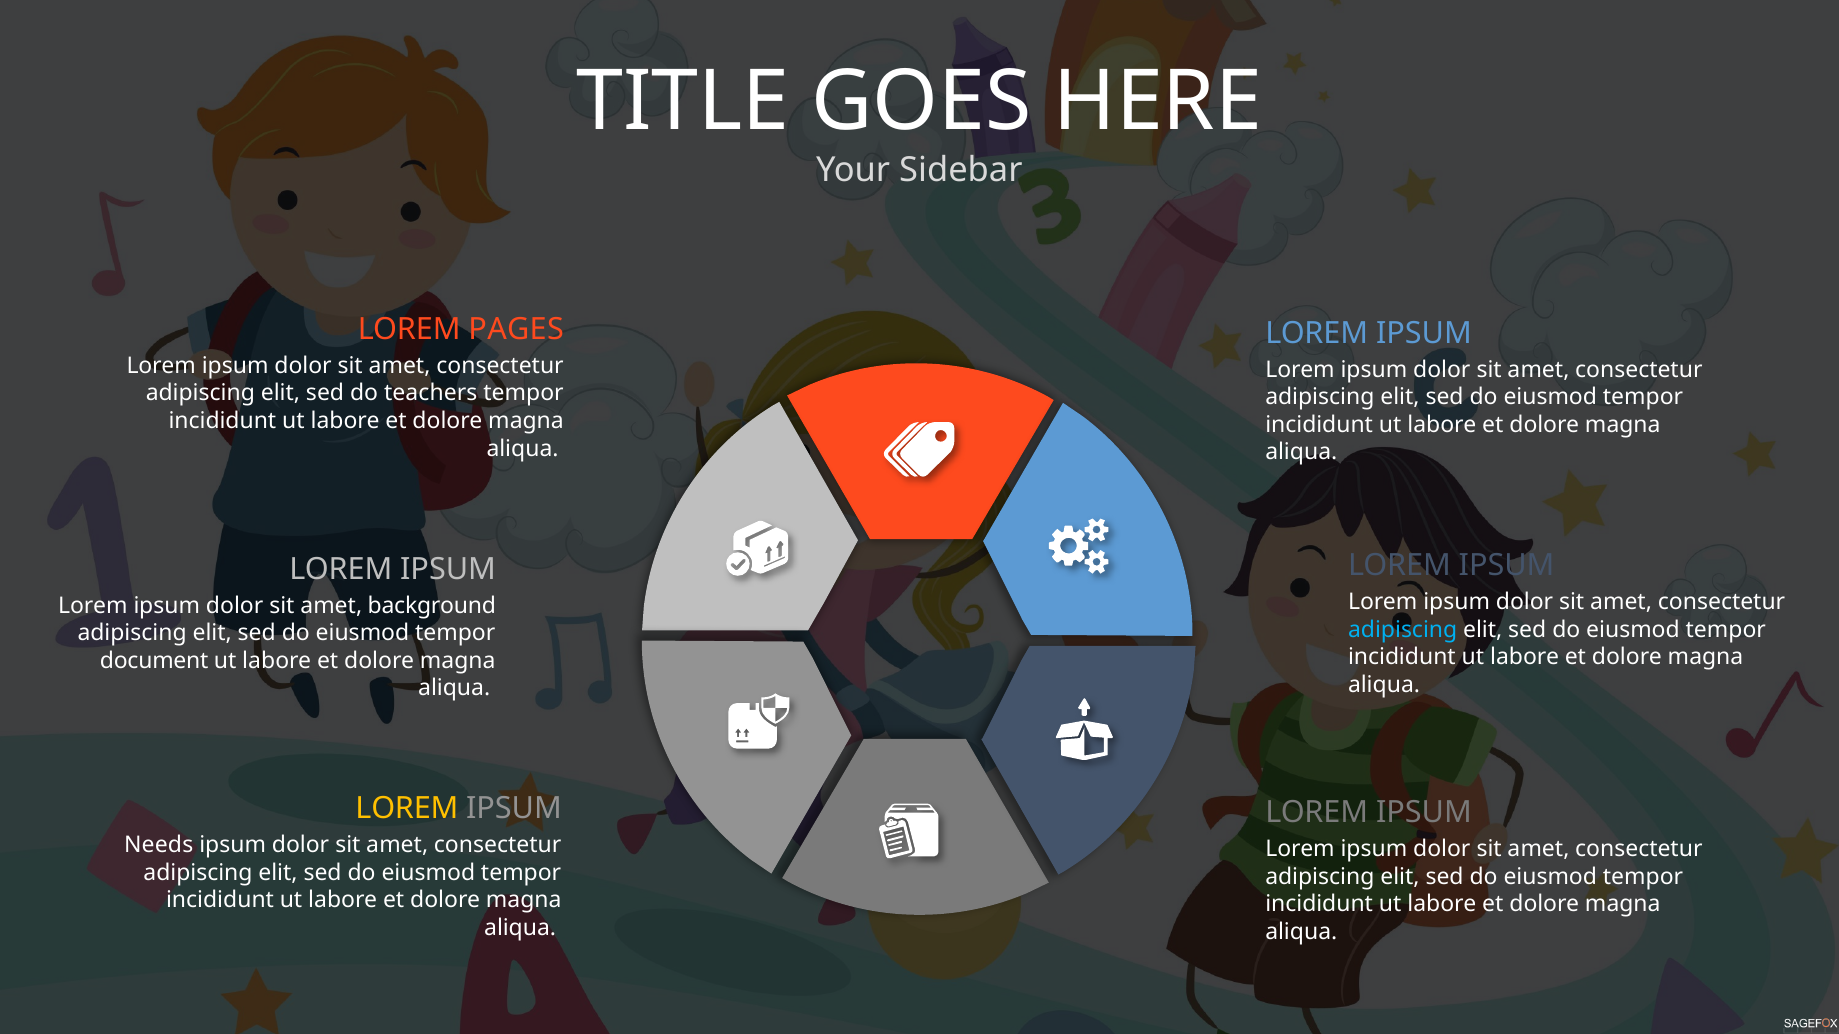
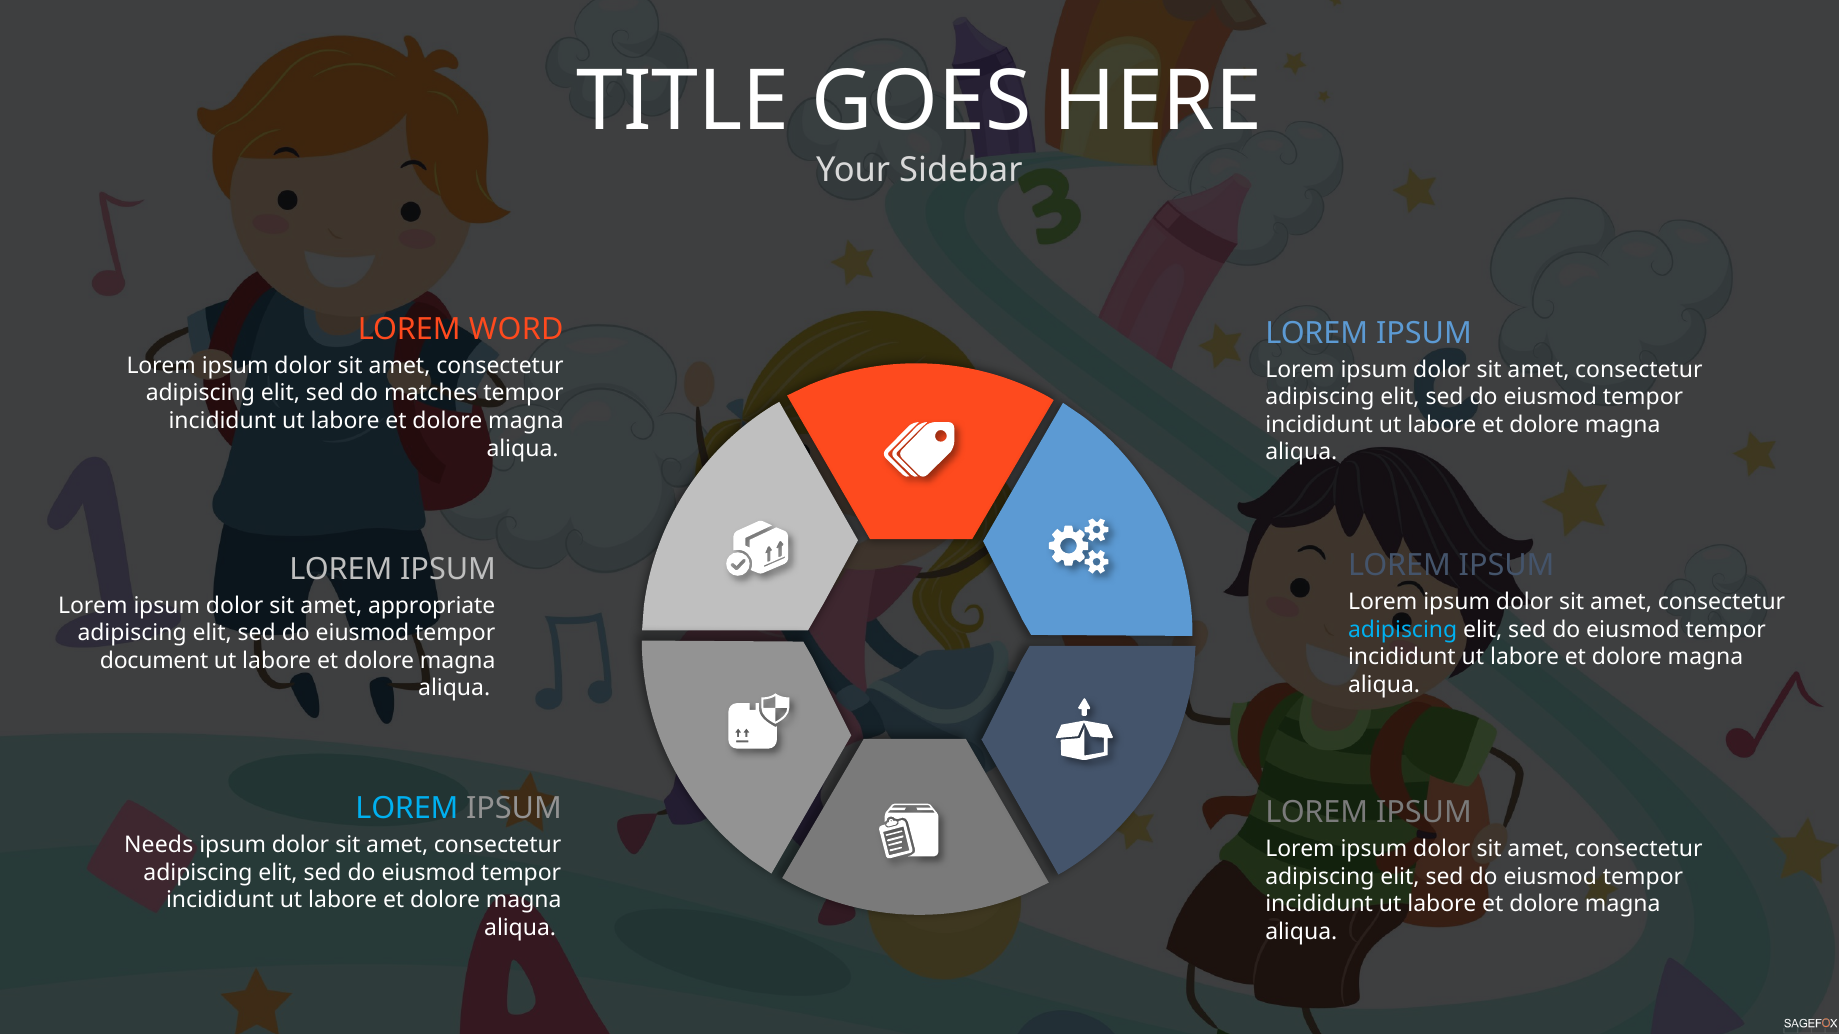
PAGES: PAGES -> WORD (516, 330)
teachers: teachers -> matches (431, 394)
background: background -> appropriate (432, 606)
LOREM colour: yellow -> light blue (407, 809)
